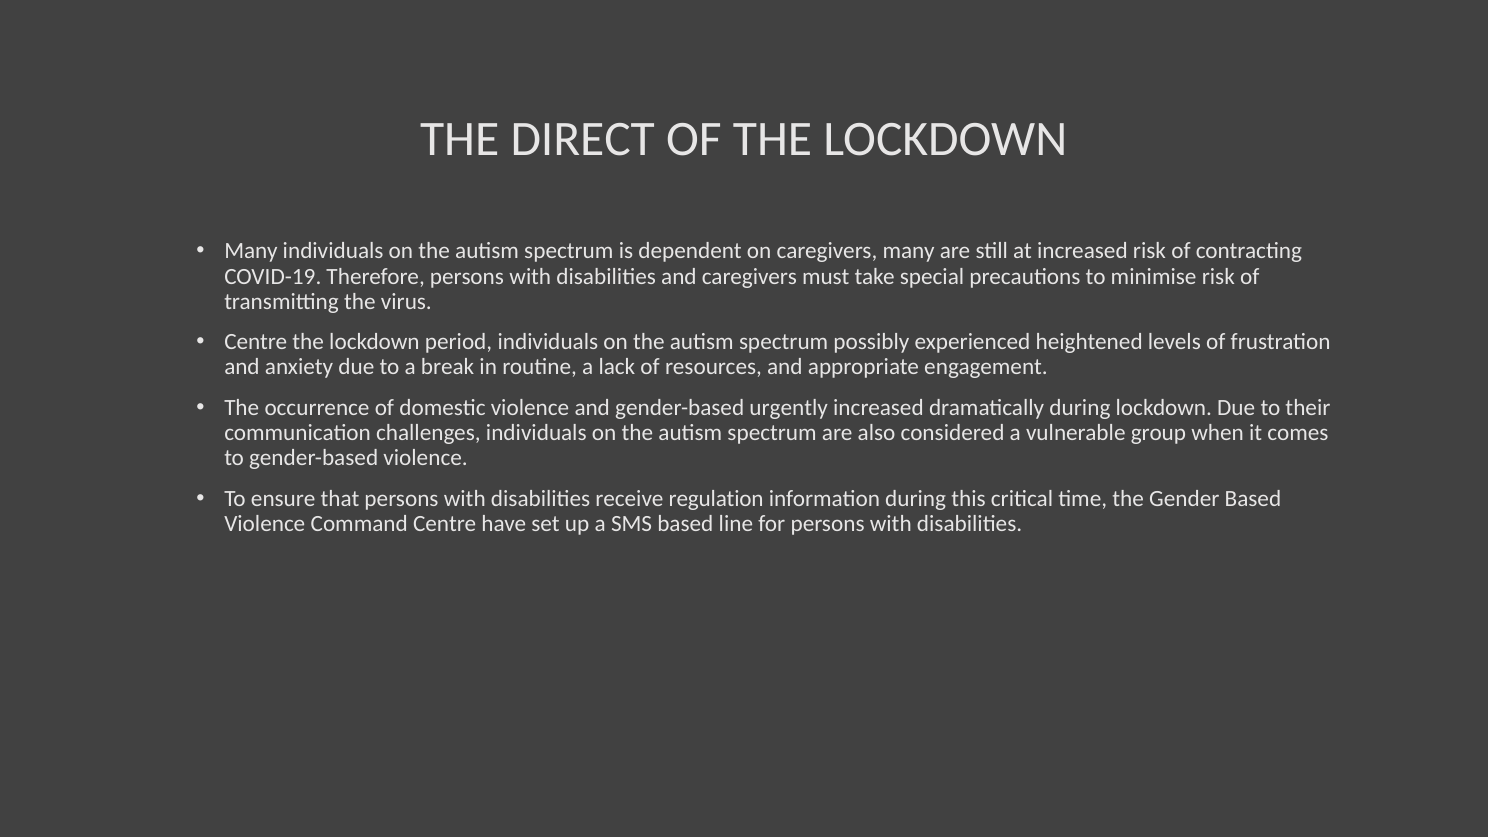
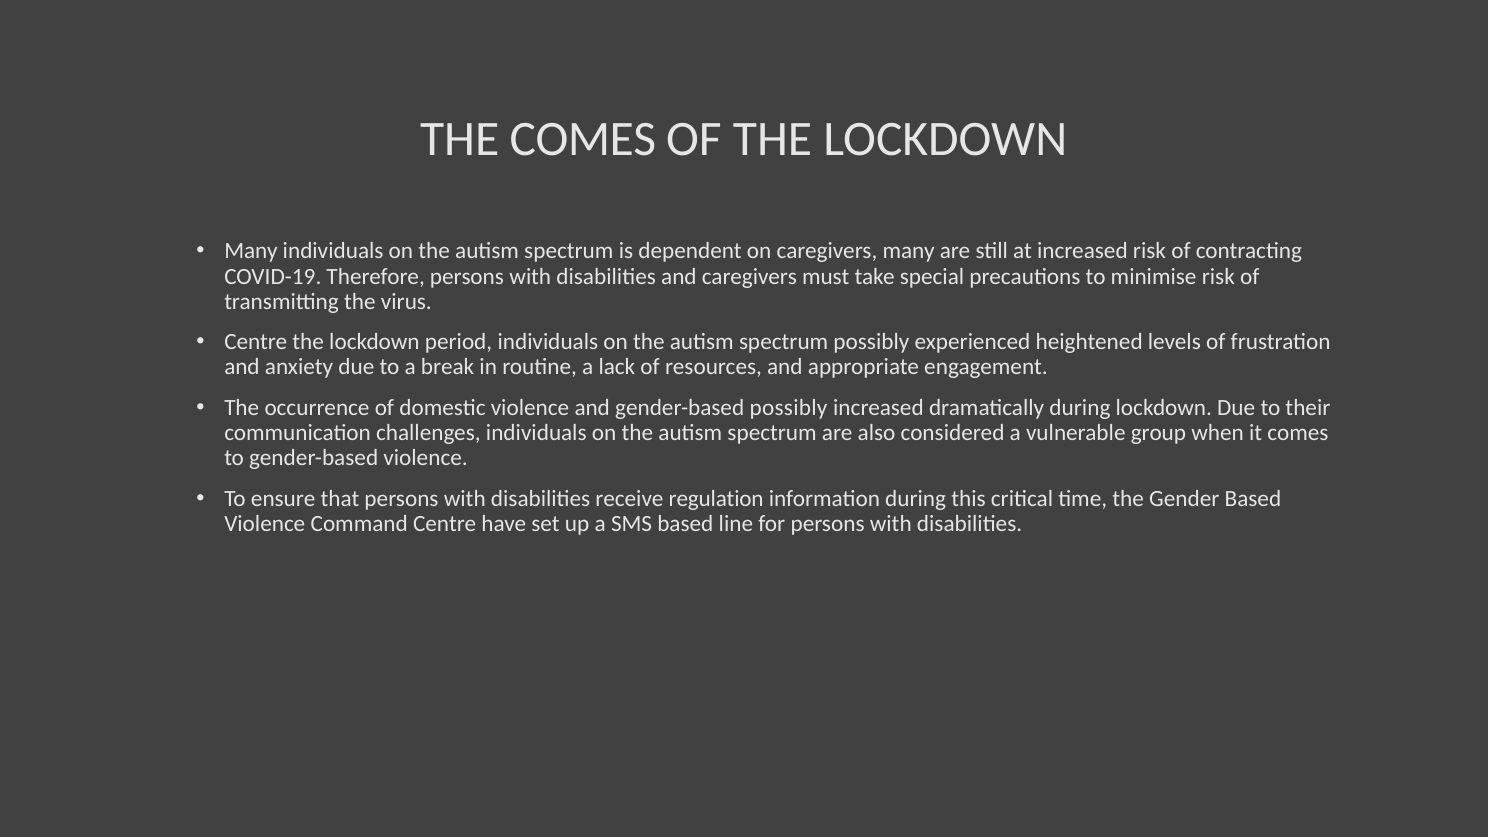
THE DIRECT: DIRECT -> COMES (583, 139)
gender-based urgently: urgently -> possibly (789, 408)
